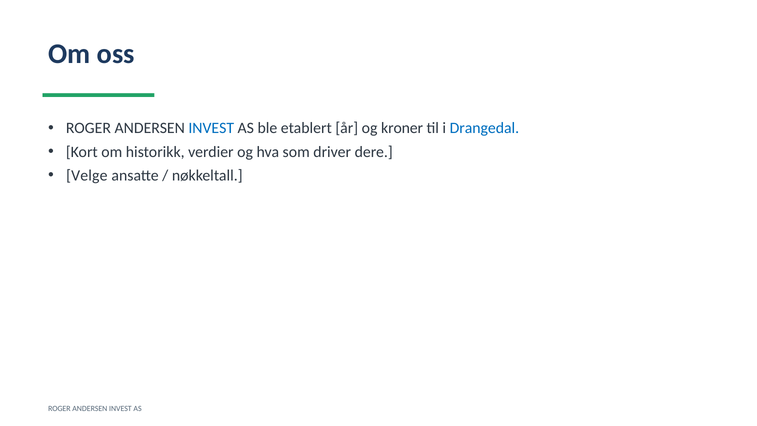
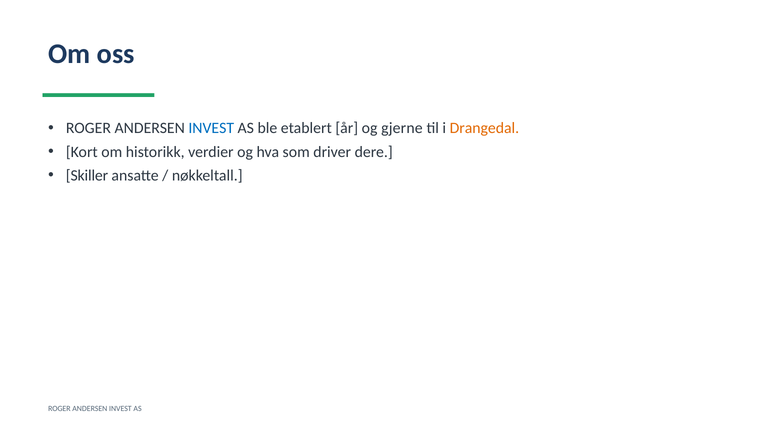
kroner: kroner -> gjerne (402, 128)
Drangedal colour: blue -> orange (484, 128)
Velge: Velge -> Skiller (87, 176)
